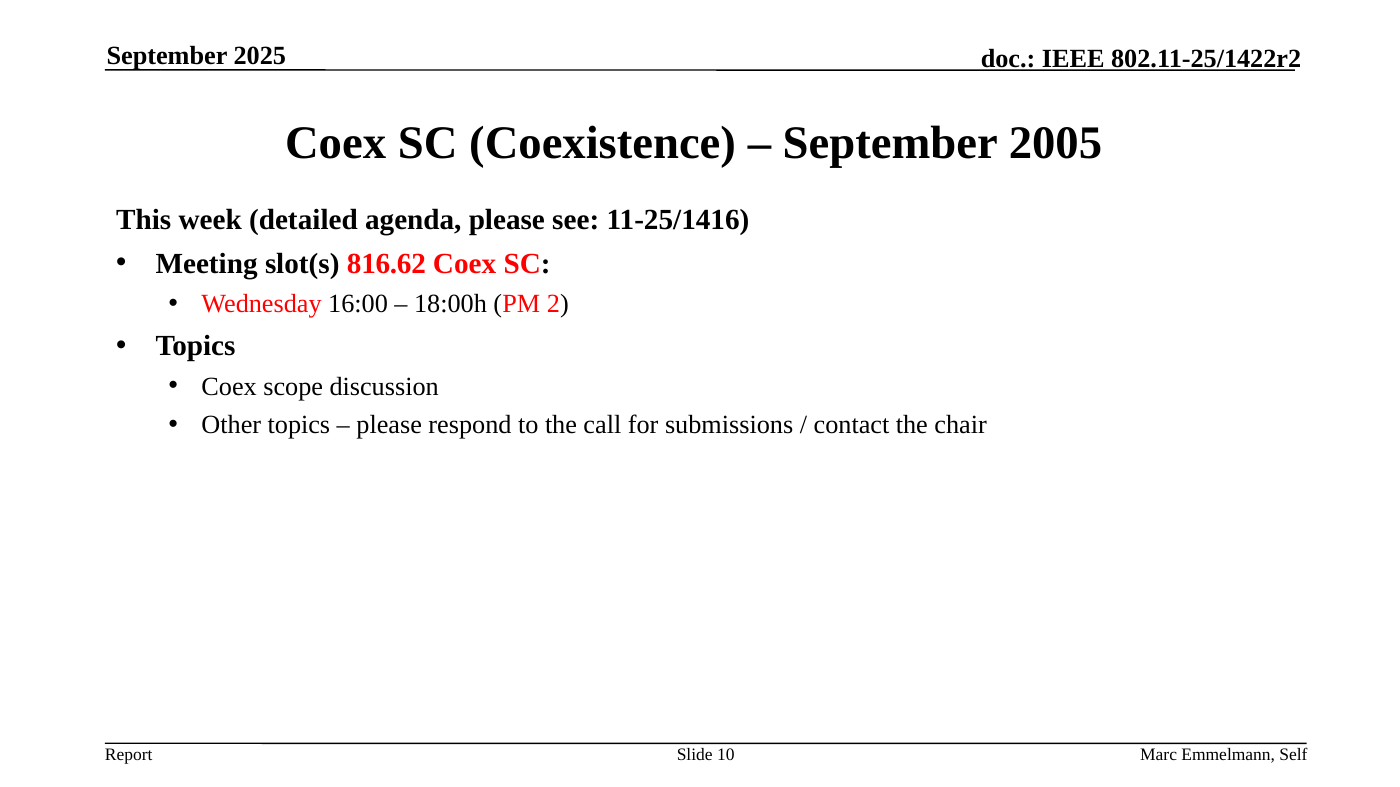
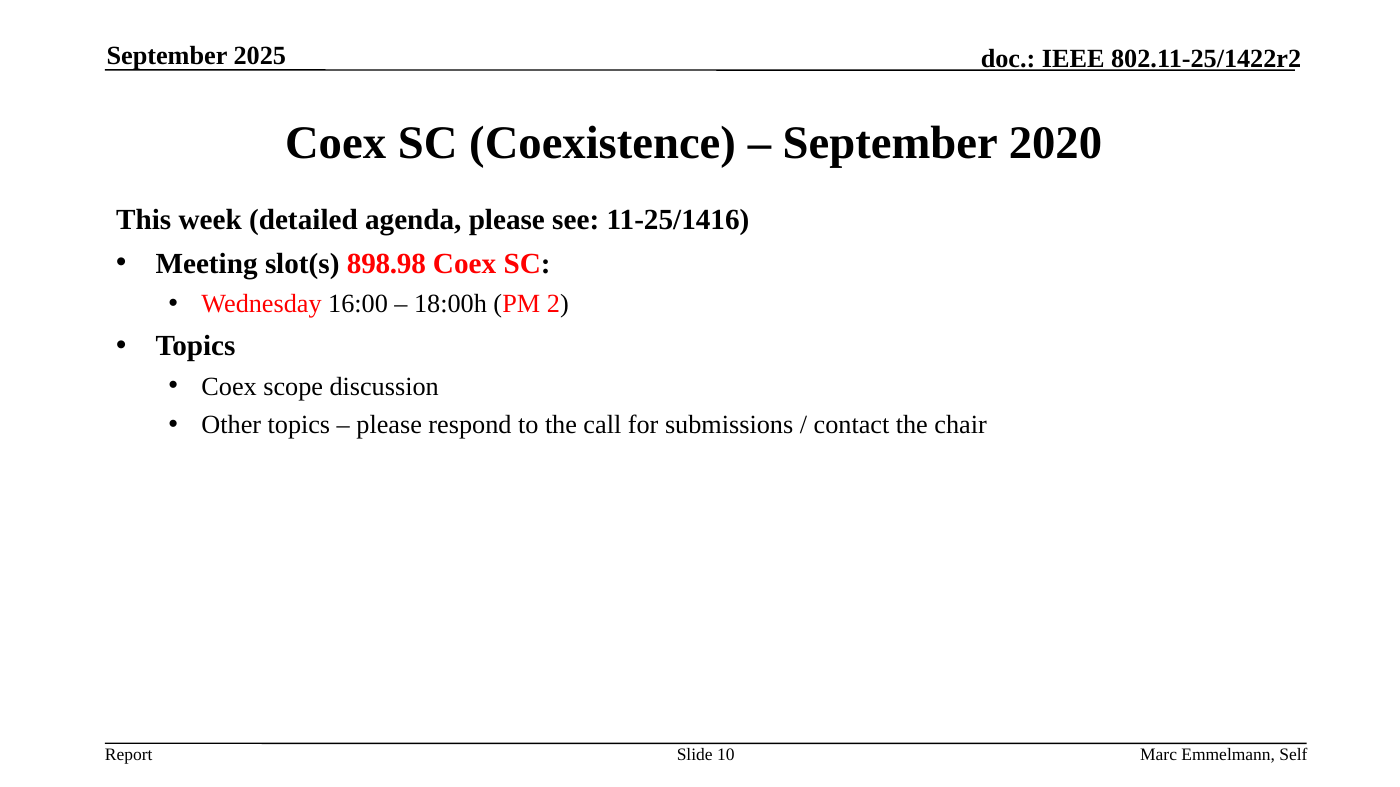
2005: 2005 -> 2020 (1055, 143)
816.62: 816.62 -> 898.98 (386, 264)
